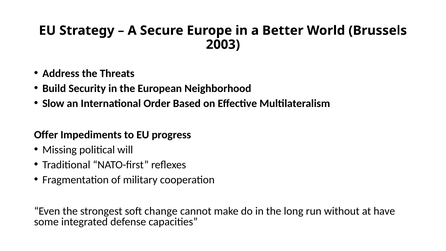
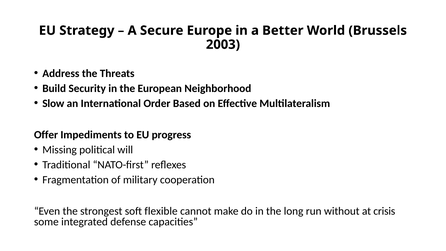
change: change -> flexible (161, 211)
have: have -> crisis (384, 211)
